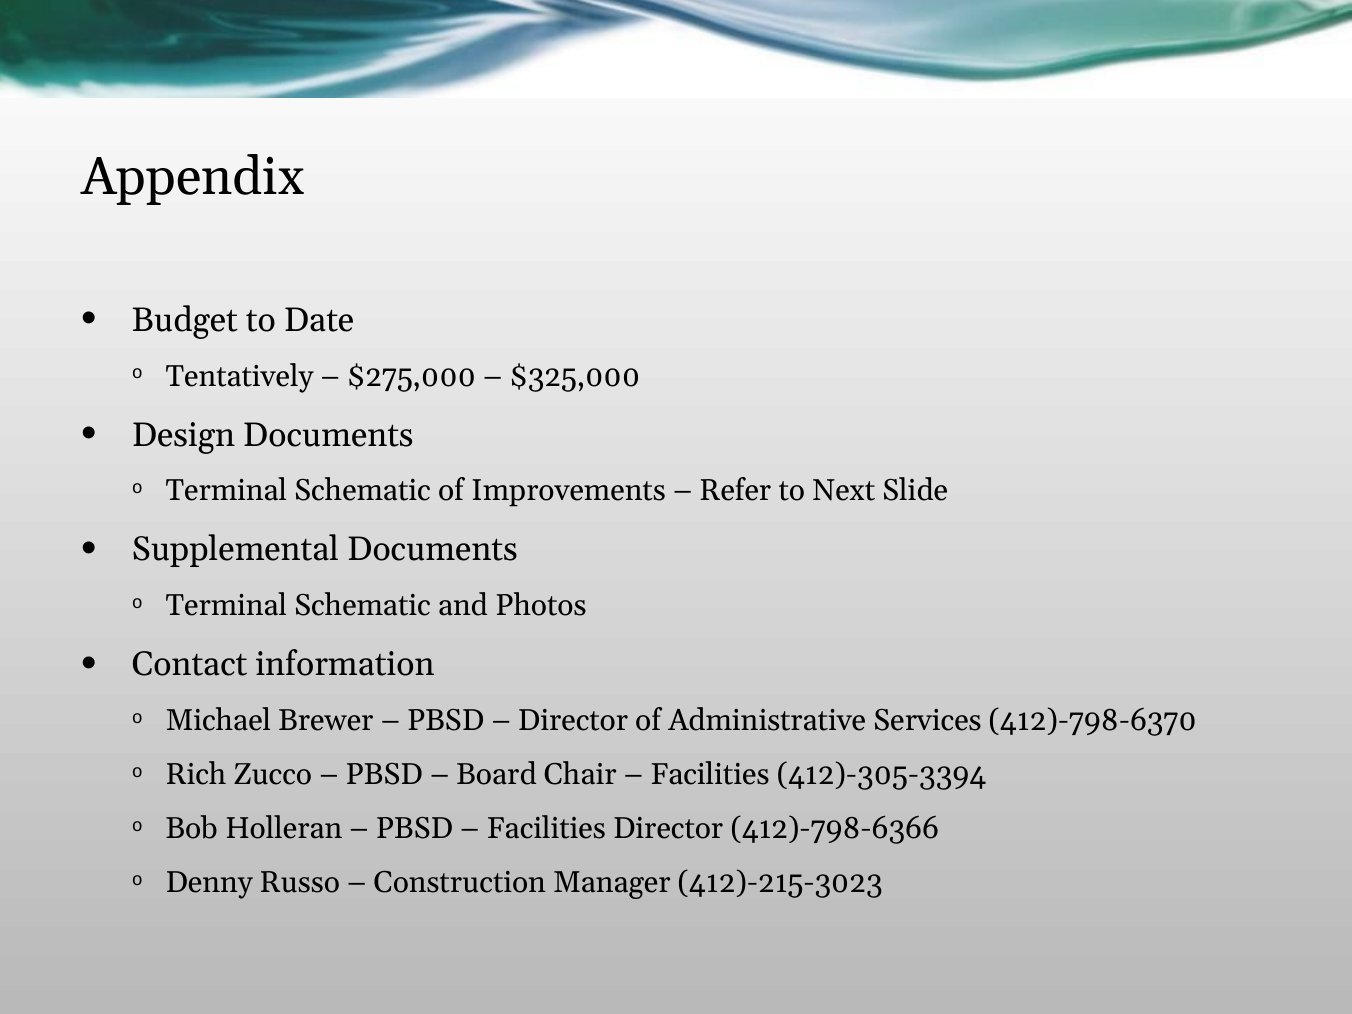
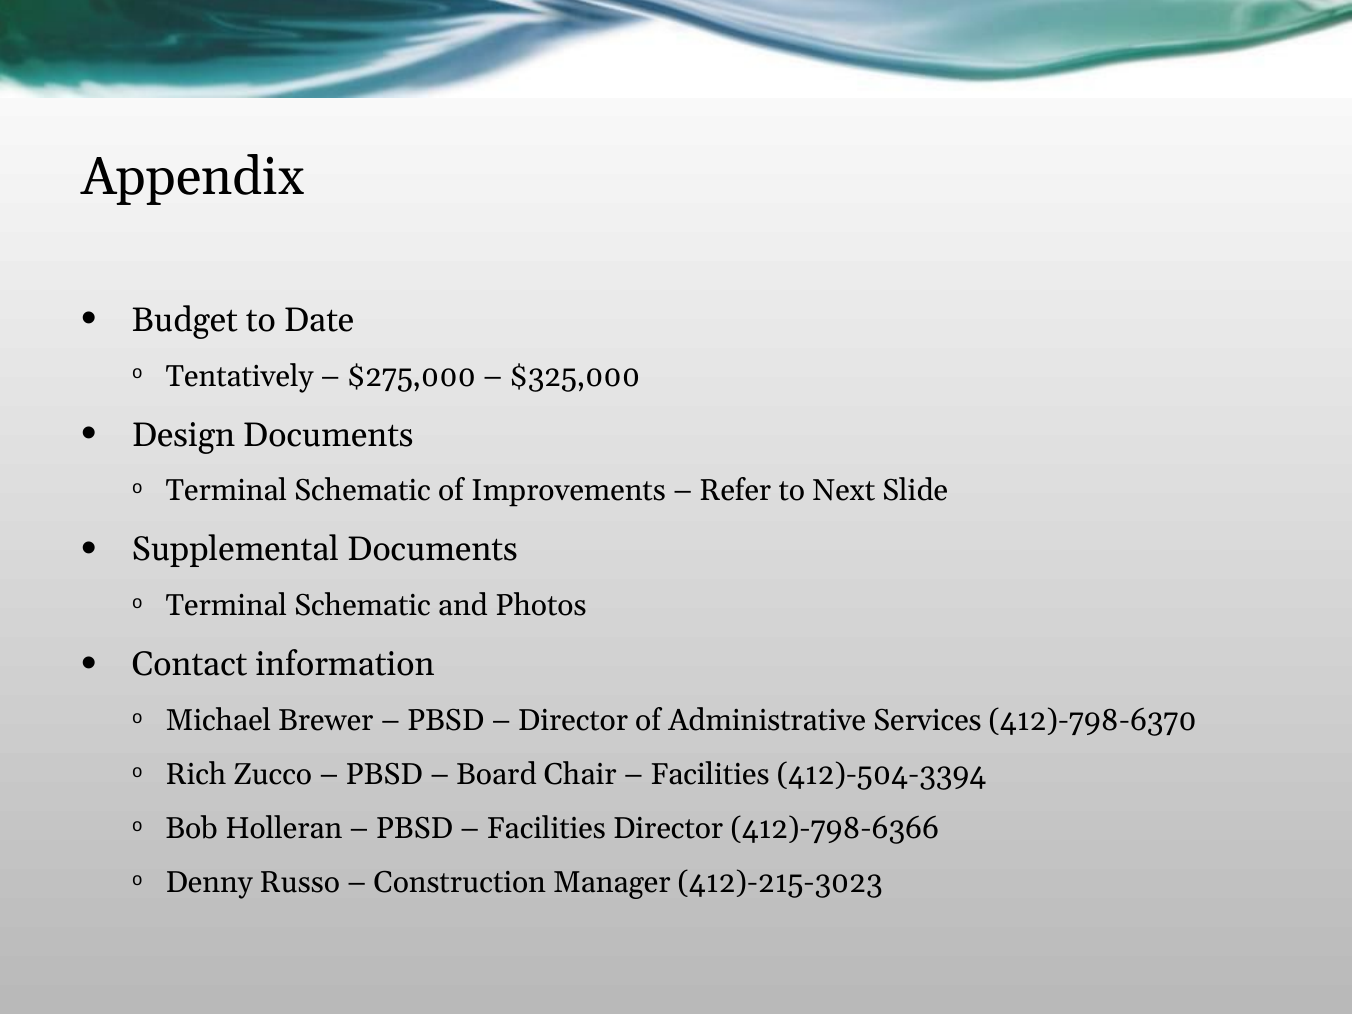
412)-305-3394: 412)-305-3394 -> 412)-504-3394 (882, 775)
